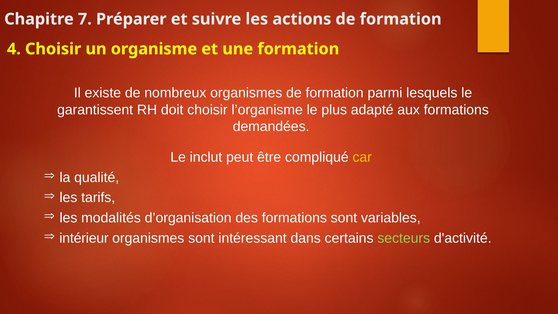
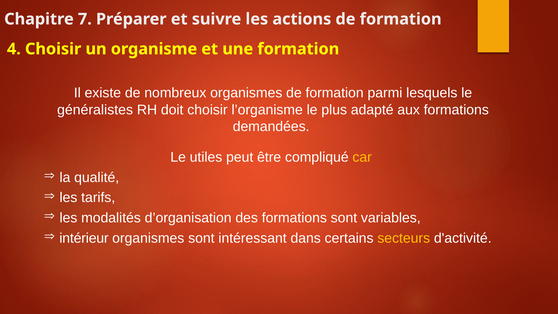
garantissent: garantissent -> généralistes (95, 110)
inclut: inclut -> utiles (206, 157)
secteurs colour: light green -> yellow (404, 238)
